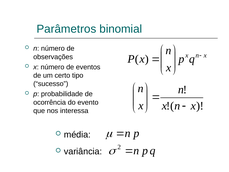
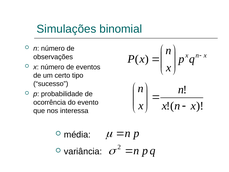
Parâmetros: Parâmetros -> Simulações (66, 29)
